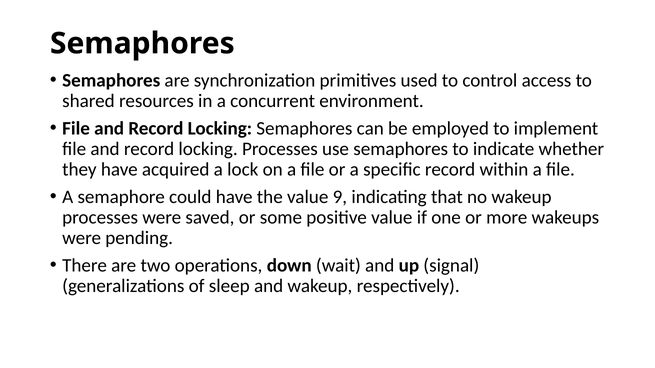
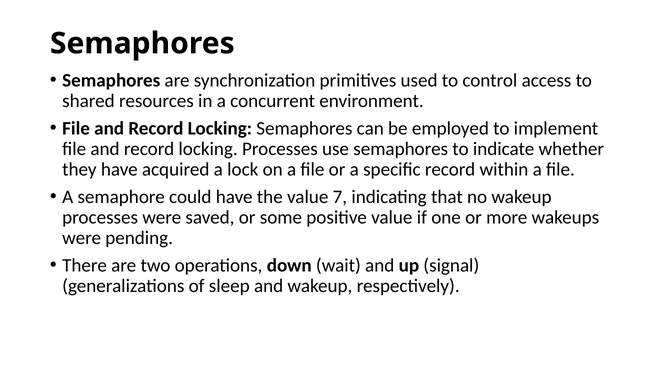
9: 9 -> 7 (340, 197)
